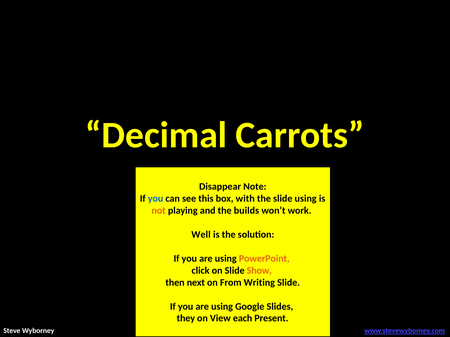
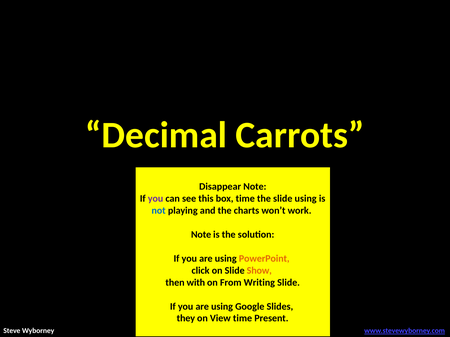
you colour: blue -> purple (156, 199)
box with: with -> time (245, 199)
not colour: orange -> blue (159, 211)
builds: builds -> charts (247, 211)
Well: Well -> Note (201, 235)
next: next -> with (196, 283)
View each: each -> time (243, 319)
